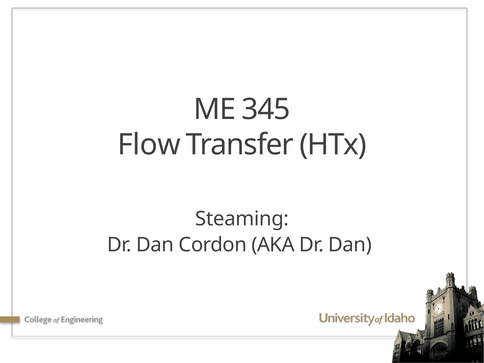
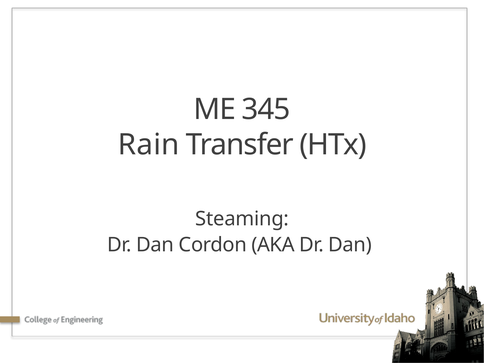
Flow: Flow -> Rain (149, 145)
